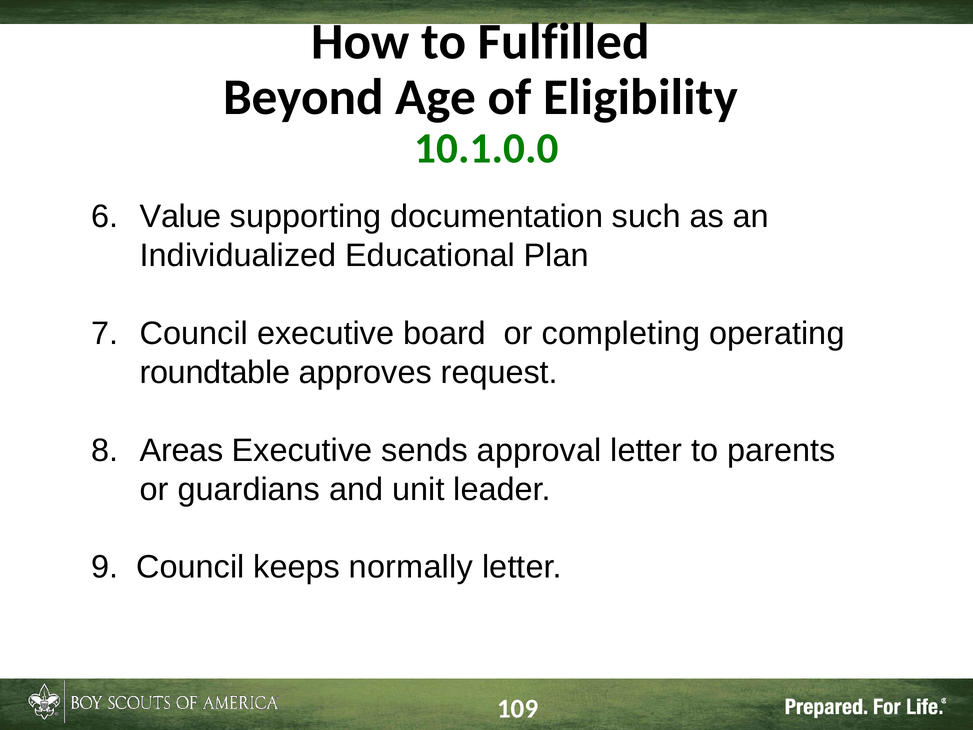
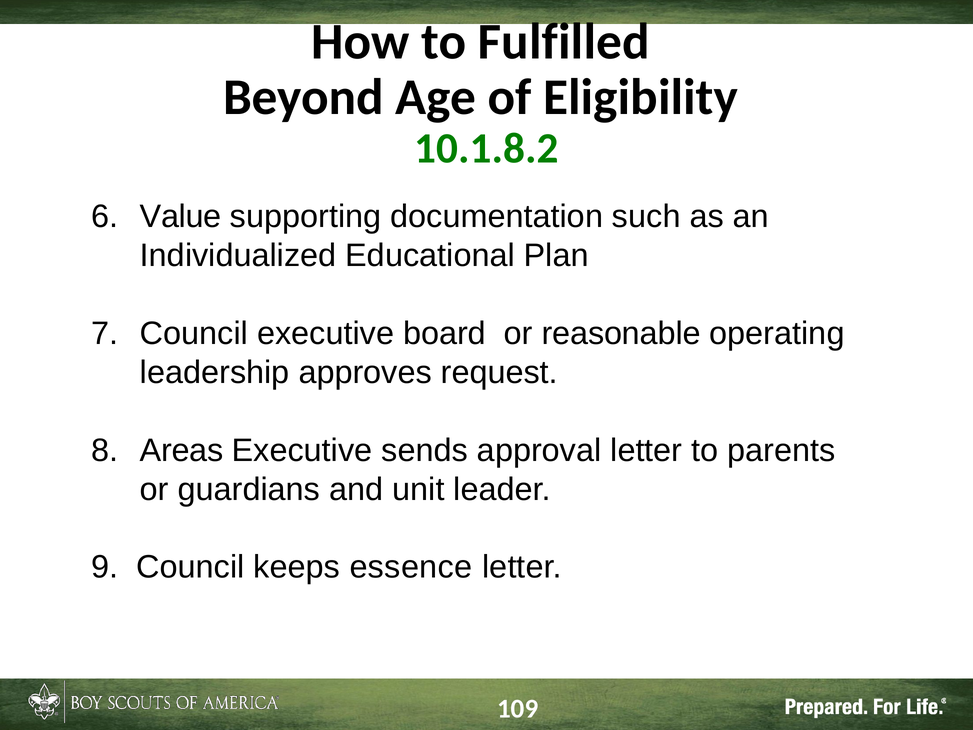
10.1.0.0: 10.1.0.0 -> 10.1.8.2 (486, 148)
completing: completing -> reasonable (621, 333)
roundtable: roundtable -> leadership (215, 372)
normally: normally -> essence (411, 567)
